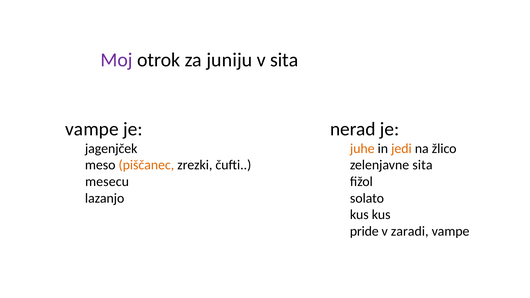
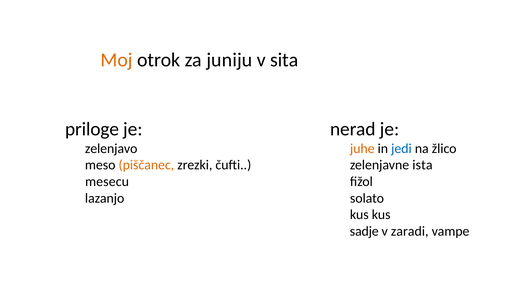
Moj colour: purple -> orange (117, 60)
vampe: vampe -> priloge (92, 129)
jagenjček: jagenjček -> zelenjavo (111, 149)
jedi colour: orange -> blue (401, 149)
zelenjavne sita: sita -> ista (422, 165)
pride: pride -> sadje (364, 231)
